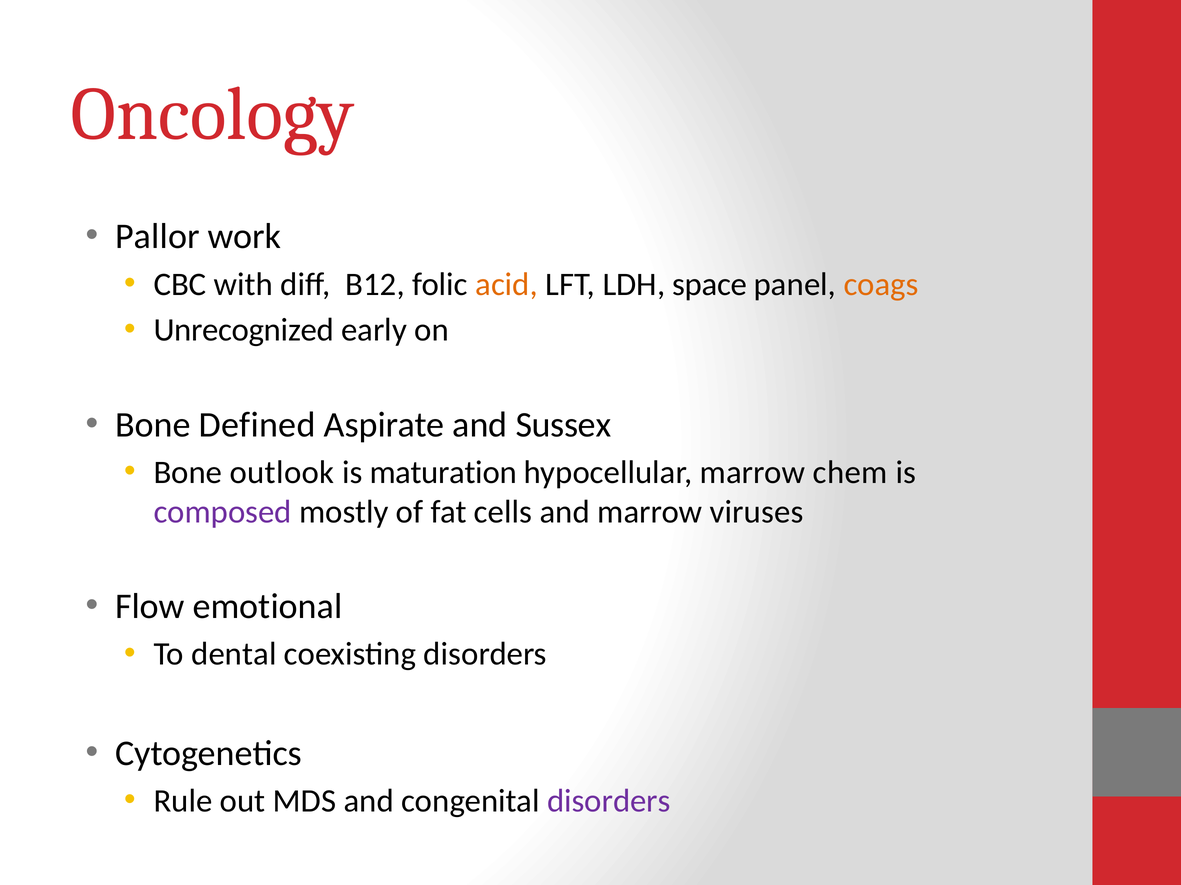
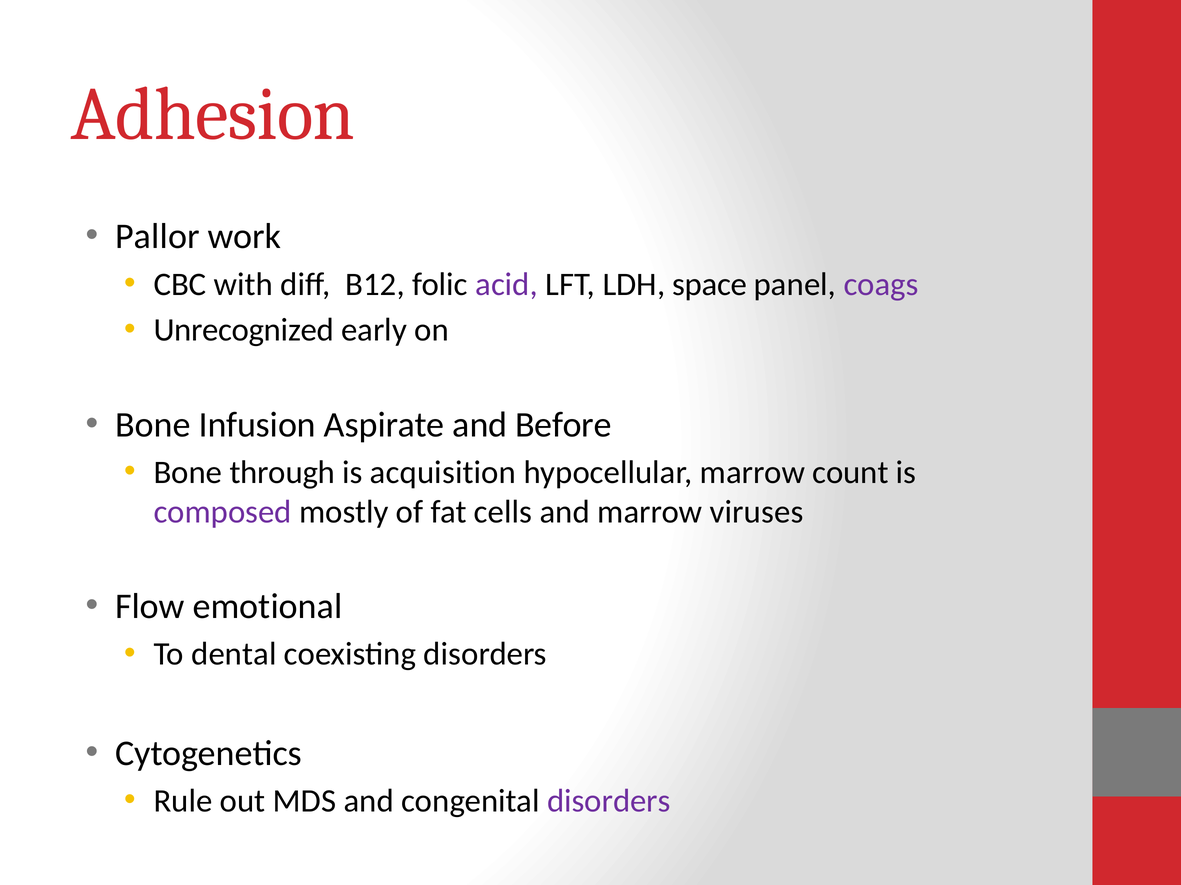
Oncology: Oncology -> Adhesion (213, 115)
acid colour: orange -> purple (507, 284)
coags colour: orange -> purple (881, 284)
Defined: Defined -> Infusion (257, 425)
Sussex: Sussex -> Before (563, 425)
outlook: outlook -> through (282, 473)
maturation: maturation -> acquisition (443, 473)
chem: chem -> count (850, 473)
